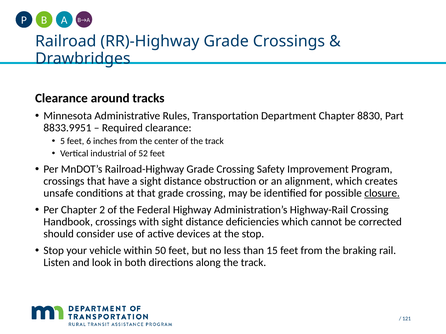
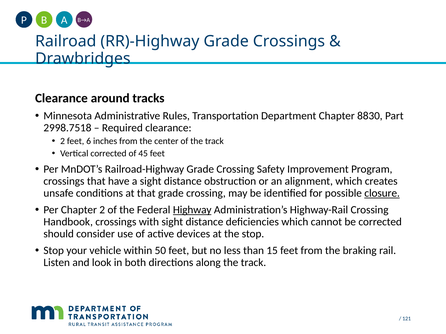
8833.9951: 8833.9951 -> 2998.7518 (67, 128)
5: 5 -> 2 (63, 141)
Vertical industrial: industrial -> corrected (109, 154)
52: 52 -> 45 (143, 154)
Highway underline: none -> present (192, 210)
